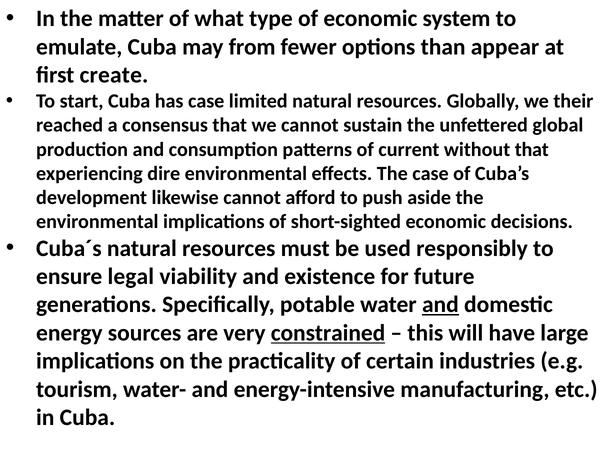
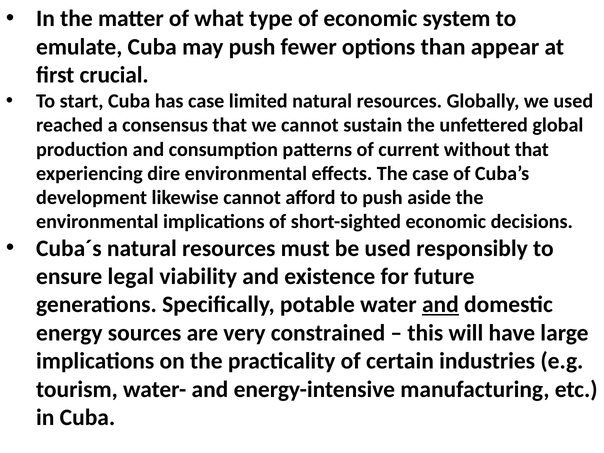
may from: from -> push (252, 47)
create: create -> crucial (114, 75)
we their: their -> used (573, 101)
constrained underline: present -> none (328, 333)
